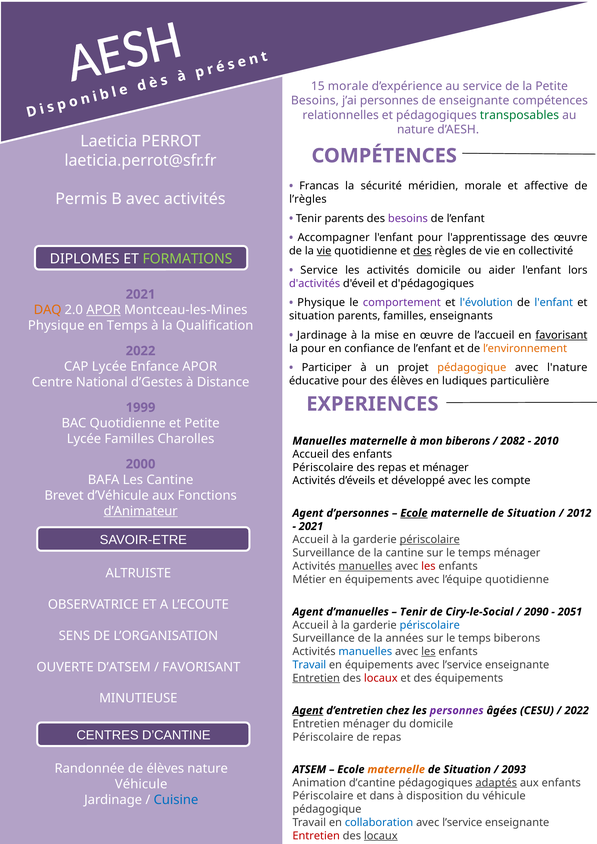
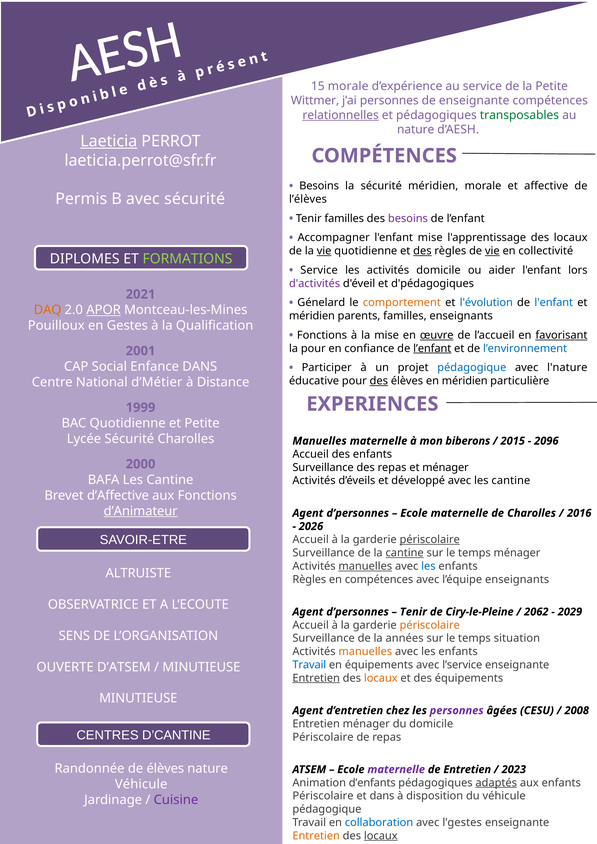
Besoins: Besoins -> Wittmer (315, 101)
relationnelles underline: none -> present (341, 115)
Laeticia underline: none -> present (109, 141)
Francas: Francas -> Besoins (319, 186)
avec activités: activités -> sécurité (195, 199)
l’règles: l’règles -> l’élèves (308, 199)
Tenir parents: parents -> familles (344, 218)
l'enfant pour: pour -> mise (430, 238)
l'apprentissage des œuvre: œuvre -> locaux (571, 238)
vie underline: none -> present (492, 251)
Physique: Physique -> Génelard (321, 303)
comportement colour: purple -> orange (402, 303)
situation: situation -> méridien (312, 316)
Physique: Physique -> Pouilloux (56, 326)
en Temps: Temps -> Gestes (127, 326)
Jardinage: Jardinage -> Fonctions (322, 335)
œuvre underline: none -> present (437, 335)
l’enfant underline: none -> present (432, 348)
l’environnement colour: orange -> blue (525, 348)
2022: 2022 -> 2001 (141, 351)
CAP Lycée: Lycée -> Social (109, 366)
Enfance APOR: APOR -> DANS (200, 366)
pédagogique colour: orange -> blue (472, 367)
des underline: none -> present (379, 381)
en ludiques: ludiques -> méridien (465, 381)
d’Gestes: d’Gestes -> d’Métier (157, 382)
Lycée Familles: Familles -> Sécurité (129, 439)
2082: 2082 -> 2015 (513, 441)
2010: 2010 -> 2096 (546, 441)
Périscolaire: Périscolaire -> Surveillance (323, 467)
avec les compte: compte -> cantine (511, 481)
d’Véhicule: d’Véhicule -> d’Affective (118, 495)
Ecole underline: present -> none (414, 513)
Situation: Situation -> Charolles (532, 513)
2012: 2012 -> 2016 (579, 513)
2021: 2021 -> 2026 (311, 526)
cantine underline: none -> present (405, 553)
les colour: red -> blue (428, 566)
Métier: Métier -> Règles (309, 579)
équipements: équipements -> compétences (379, 579)
l’équipe quotidienne: quotidienne -> enseignants (517, 579)
d’manuelles: d’manuelles -> d’personnes (358, 612)
Ciry-le-Social: Ciry-le-Social -> Ciry-le-Pleine (480, 612)
2090: 2090 -> 2062 (536, 612)
2051: 2051 -> 2029 (570, 612)
périscolaire colour: blue -> orange (430, 625)
temps biberons: biberons -> situation (517, 638)
manuelles colour: blue -> orange (365, 651)
les underline: present -> none (428, 651)
FAVORISANT: FAVORISANT -> MINUTIEUSE (201, 667)
locaux colour: red -> orange (381, 678)
Agent underline: present -> none (308, 710)
2022: 2022 -> 2008 (577, 710)
maternelle colour: orange -> purple (396, 769)
Situation: Situation -> Entretien (467, 769)
2093: 2093 -> 2023 (514, 769)
Animation d’cantine: d’cantine -> d’enfants (372, 783)
Cuisine colour: blue -> purple (176, 800)
l’service: l’service -> l’gestes (462, 822)
Entretien colour: red -> orange (316, 835)
